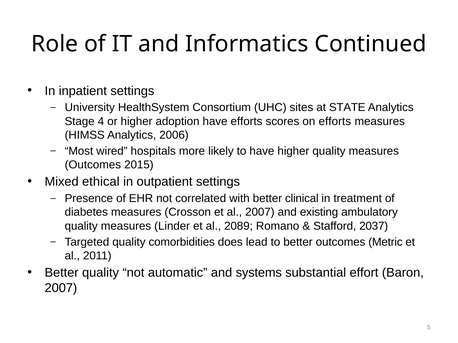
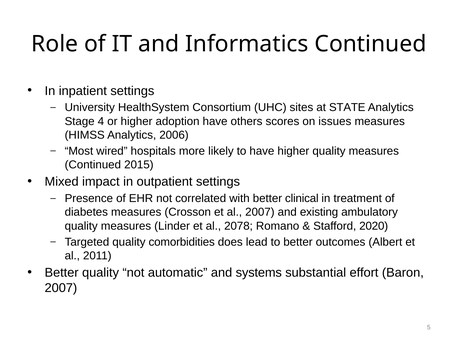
have efforts: efforts -> others (247, 121)
on efforts: efforts -> issues (335, 121)
Outcomes: Outcomes -> Continued (93, 165)
ethical: ethical -> impact (101, 182)
2089: 2089 -> 2078 (238, 226)
2037: 2037 -> 2020 (374, 226)
Metric: Metric -> Albert (385, 242)
